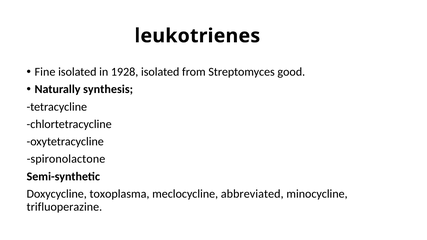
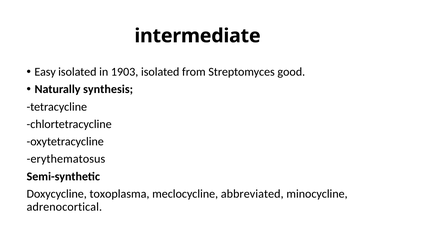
leukotrienes: leukotrienes -> intermediate (197, 36)
Fine: Fine -> Easy (45, 72)
1928: 1928 -> 1903 (125, 72)
spironolactone: spironolactone -> erythematosus (66, 159)
trifluoperazine: trifluoperazine -> adrenocortical (64, 207)
